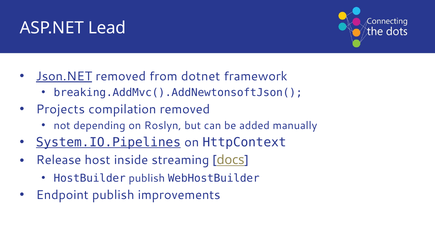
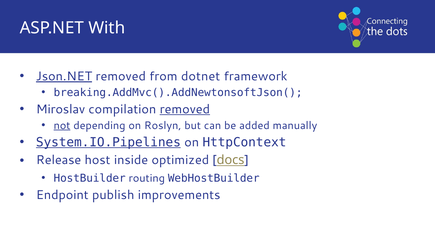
Lead: Lead -> With (107, 28)
Projects: Projects -> Miroslav (61, 110)
removed underline: none -> present (185, 110)
not underline: none -> present (62, 126)
streaming: streaming -> optimized (180, 160)
HostBuilder publish: publish -> routing (147, 179)
